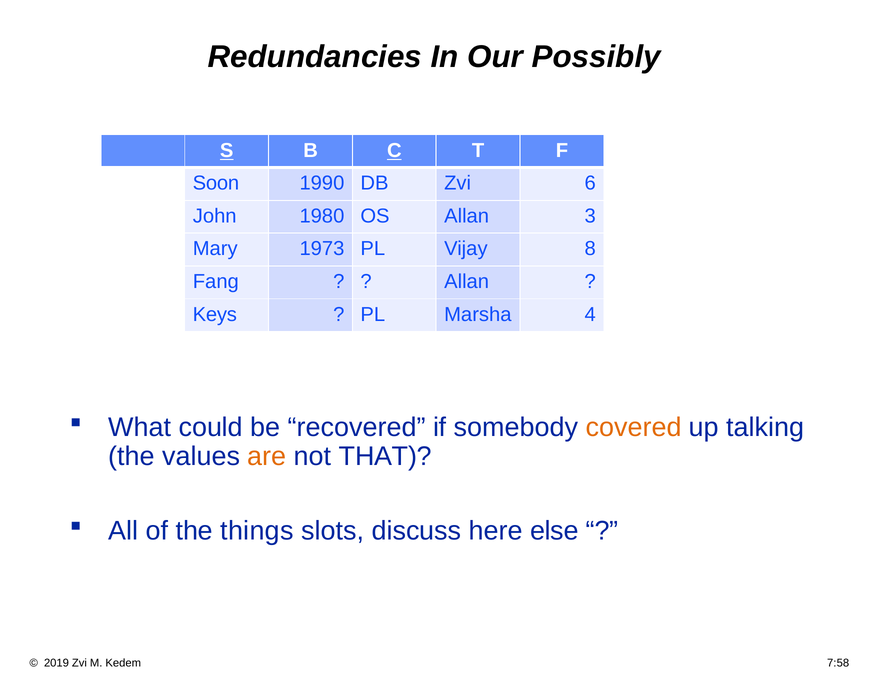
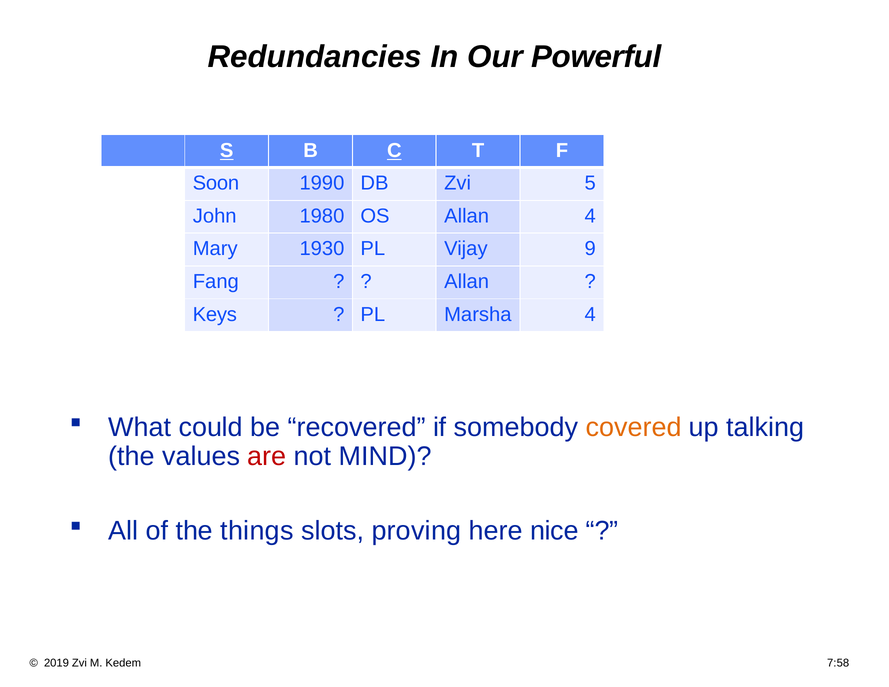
Possibly: Possibly -> Powerful (596, 57)
6: 6 -> 5 (590, 183)
Allan 3: 3 -> 4 (590, 216)
1973: 1973 -> 1930 (322, 249)
8: 8 -> 9 (590, 249)
are colour: orange -> red (267, 456)
THAT: THAT -> MIND (385, 456)
discuss: discuss -> proving (416, 531)
else: else -> nice (554, 531)
